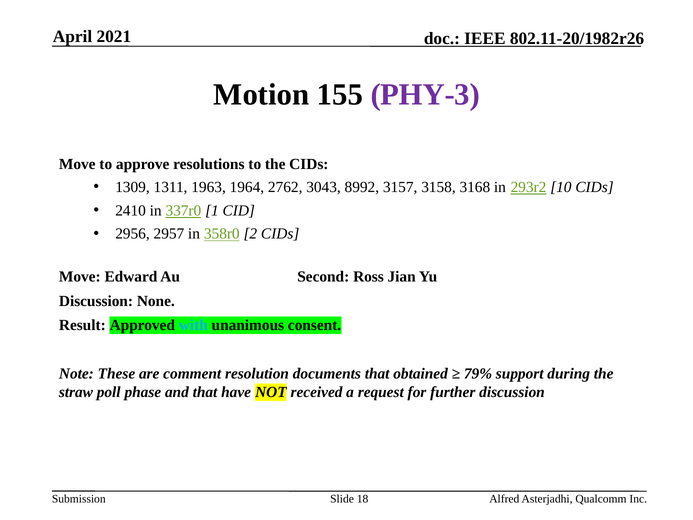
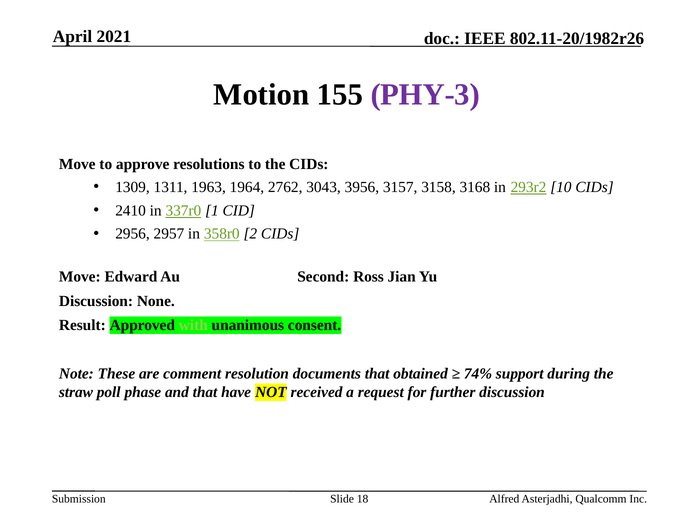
8992: 8992 -> 3956 (362, 187)
with colour: light blue -> light green (193, 325)
79%: 79% -> 74% (478, 374)
